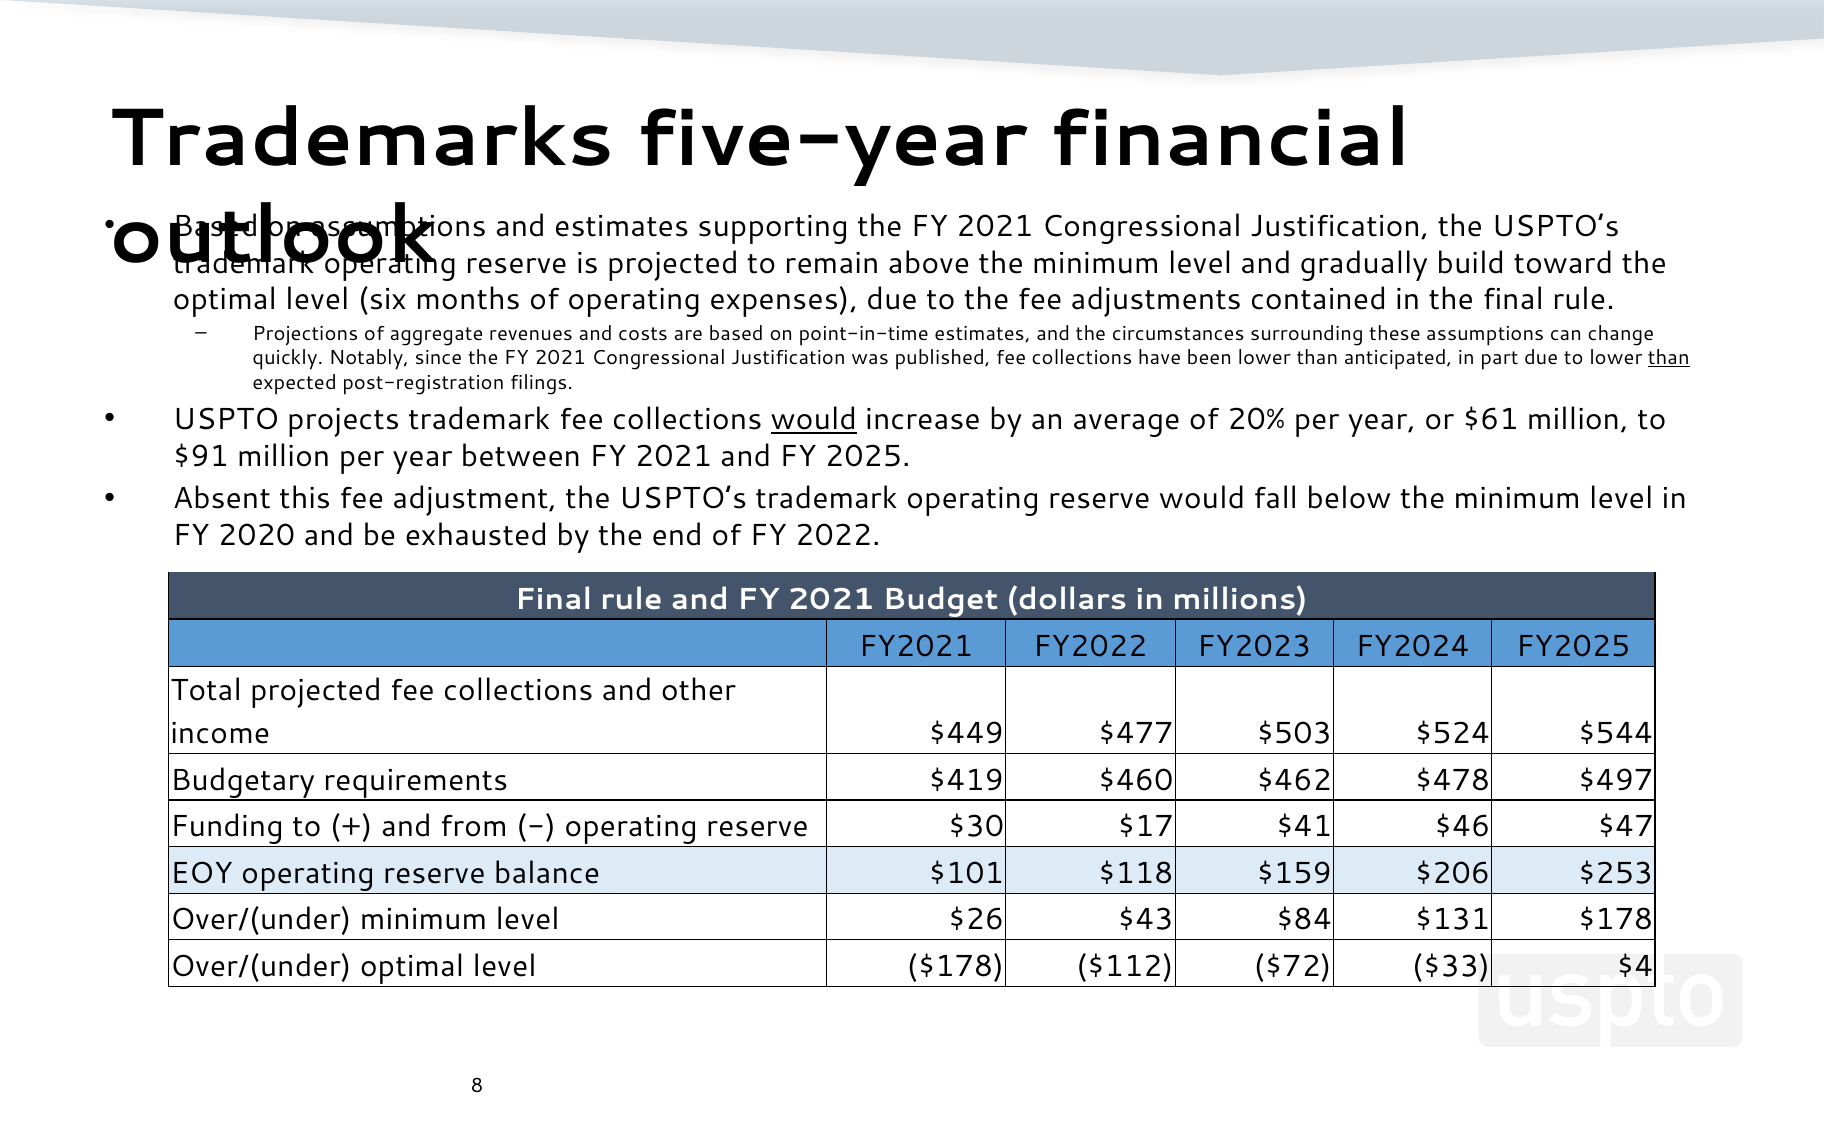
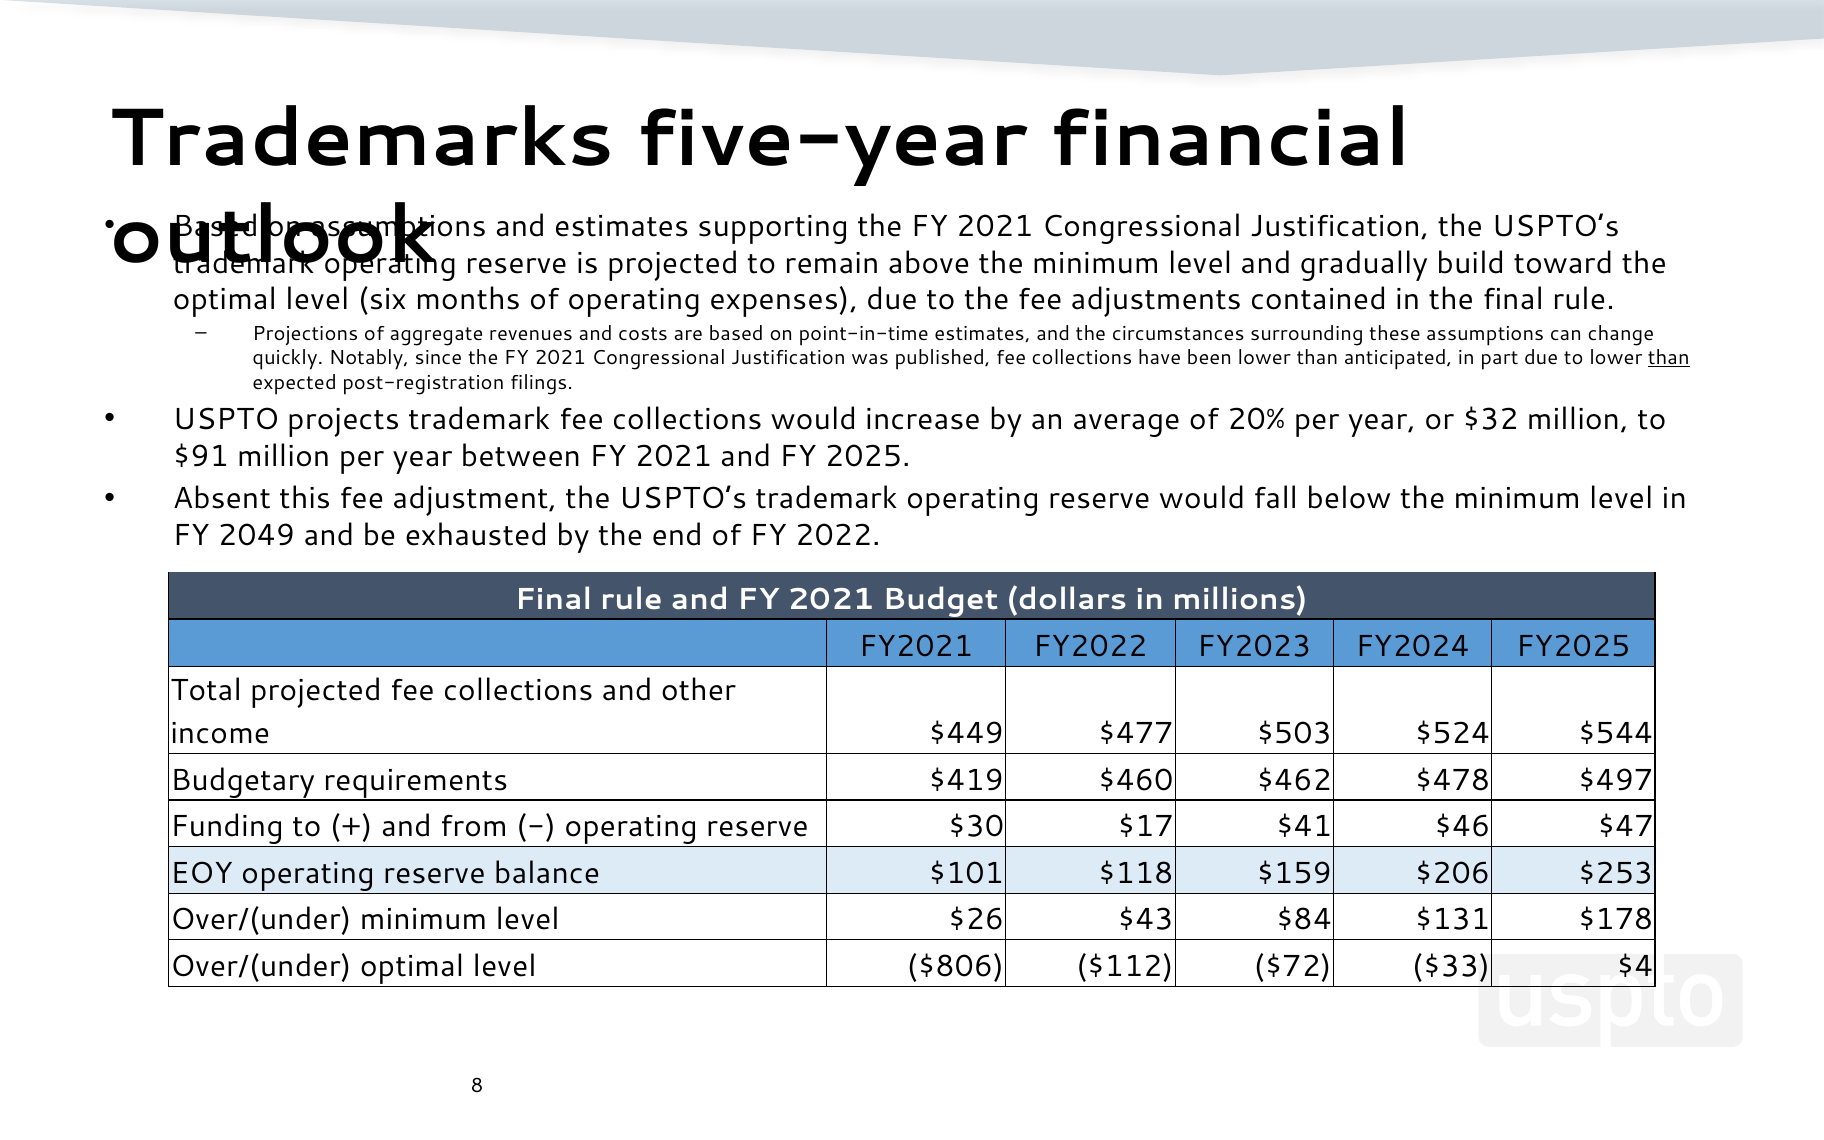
would underline: present -> none (814, 420)
$61: $61 -> $32 (1490, 420)
2020: 2020 -> 2049 (257, 535)
level $178: $178 -> $806 (955, 966)
